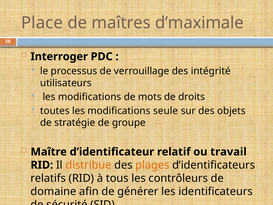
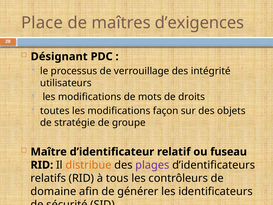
d’maximale: d’maximale -> d’exigences (199, 23)
Interroger: Interroger -> Désignant (59, 57)
seule: seule -> façon (166, 111)
travail: travail -> fuseau (229, 152)
plages colour: orange -> purple (152, 165)
